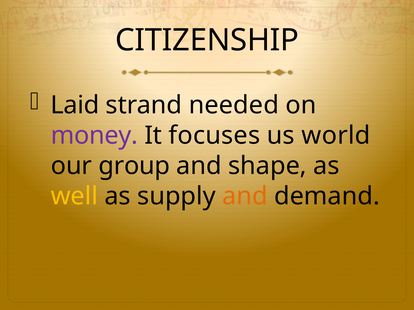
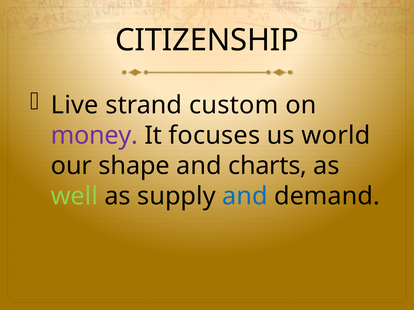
Laid: Laid -> Live (75, 105)
needed: needed -> custom (234, 105)
group: group -> shape (134, 166)
shape: shape -> charts (268, 166)
well colour: yellow -> light green (74, 197)
and colour: orange -> blue (245, 197)
